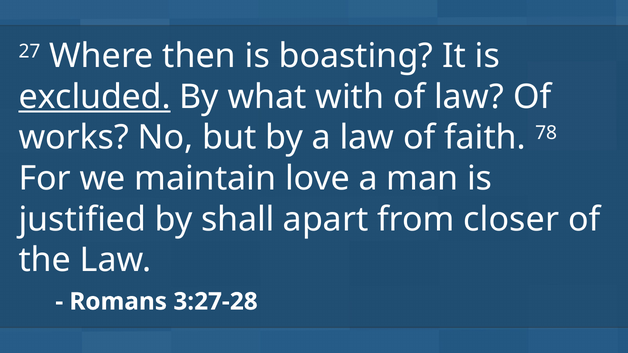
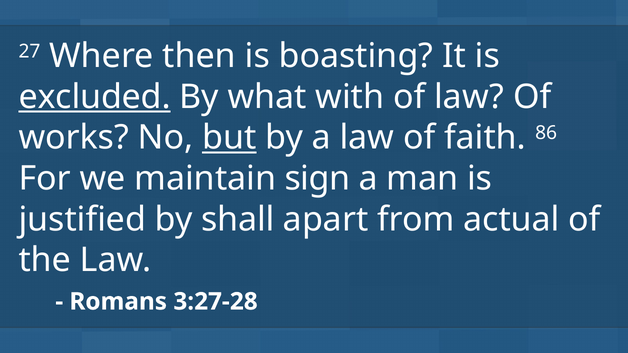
but underline: none -> present (229, 138)
78: 78 -> 86 (546, 133)
love: love -> sign (318, 179)
closer: closer -> actual (511, 219)
